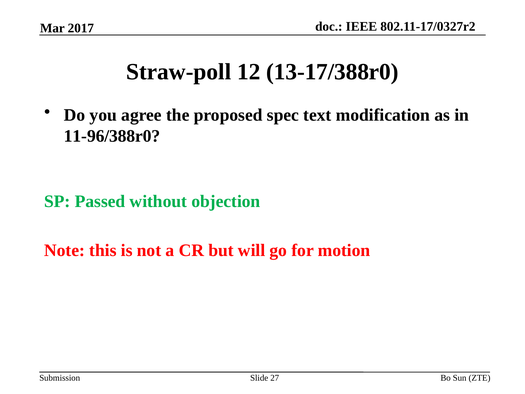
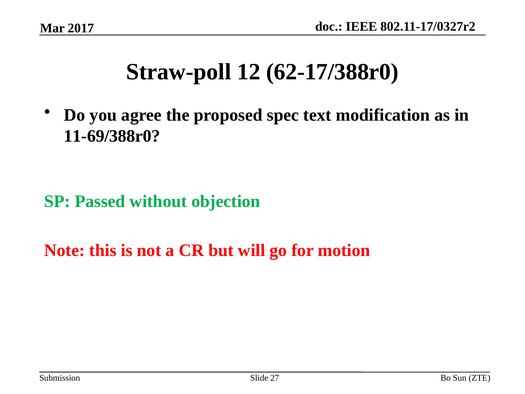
13-17/388r0: 13-17/388r0 -> 62-17/388r0 (332, 72)
11-96/388r0: 11-96/388r0 -> 11-69/388r0 (112, 136)
